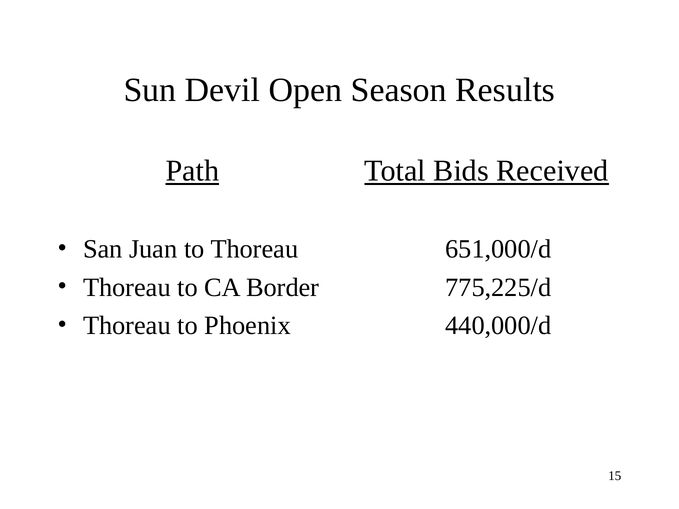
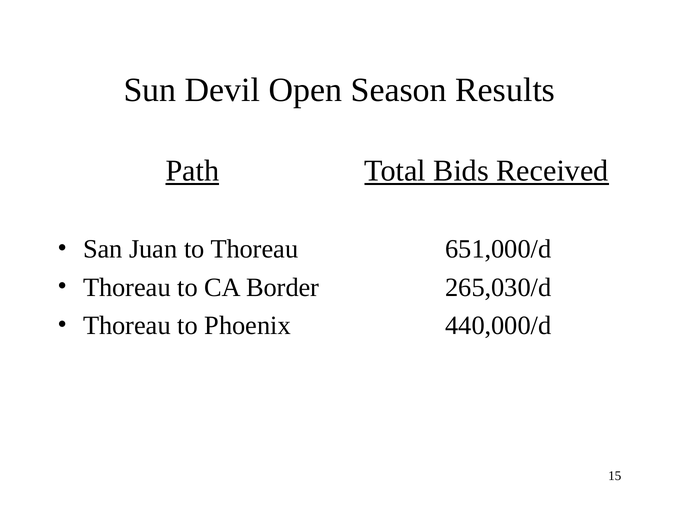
775,225/d: 775,225/d -> 265,030/d (498, 288)
